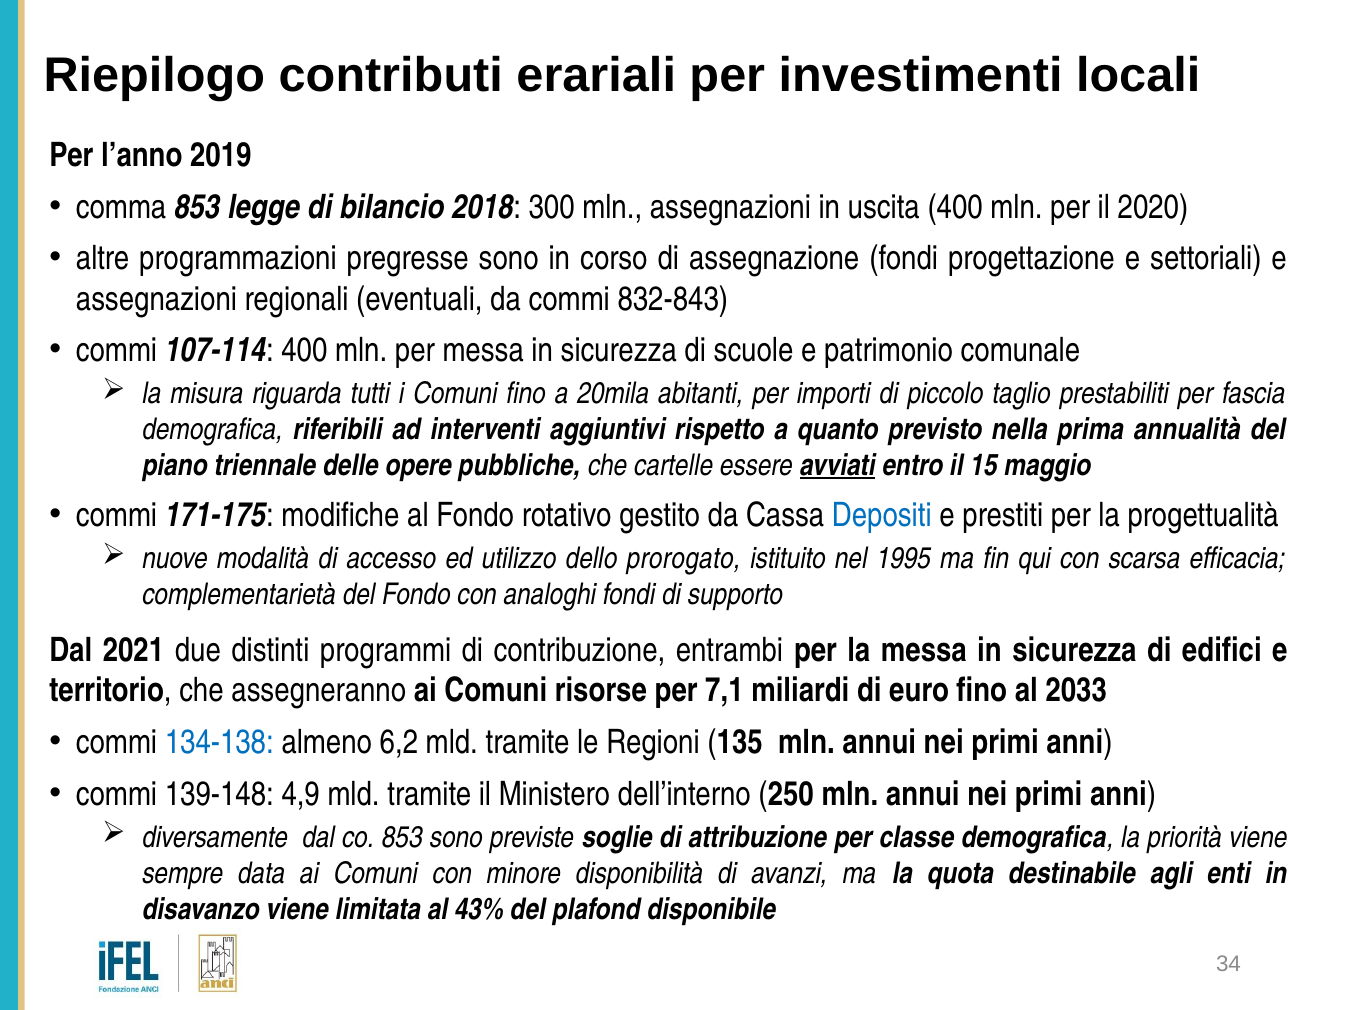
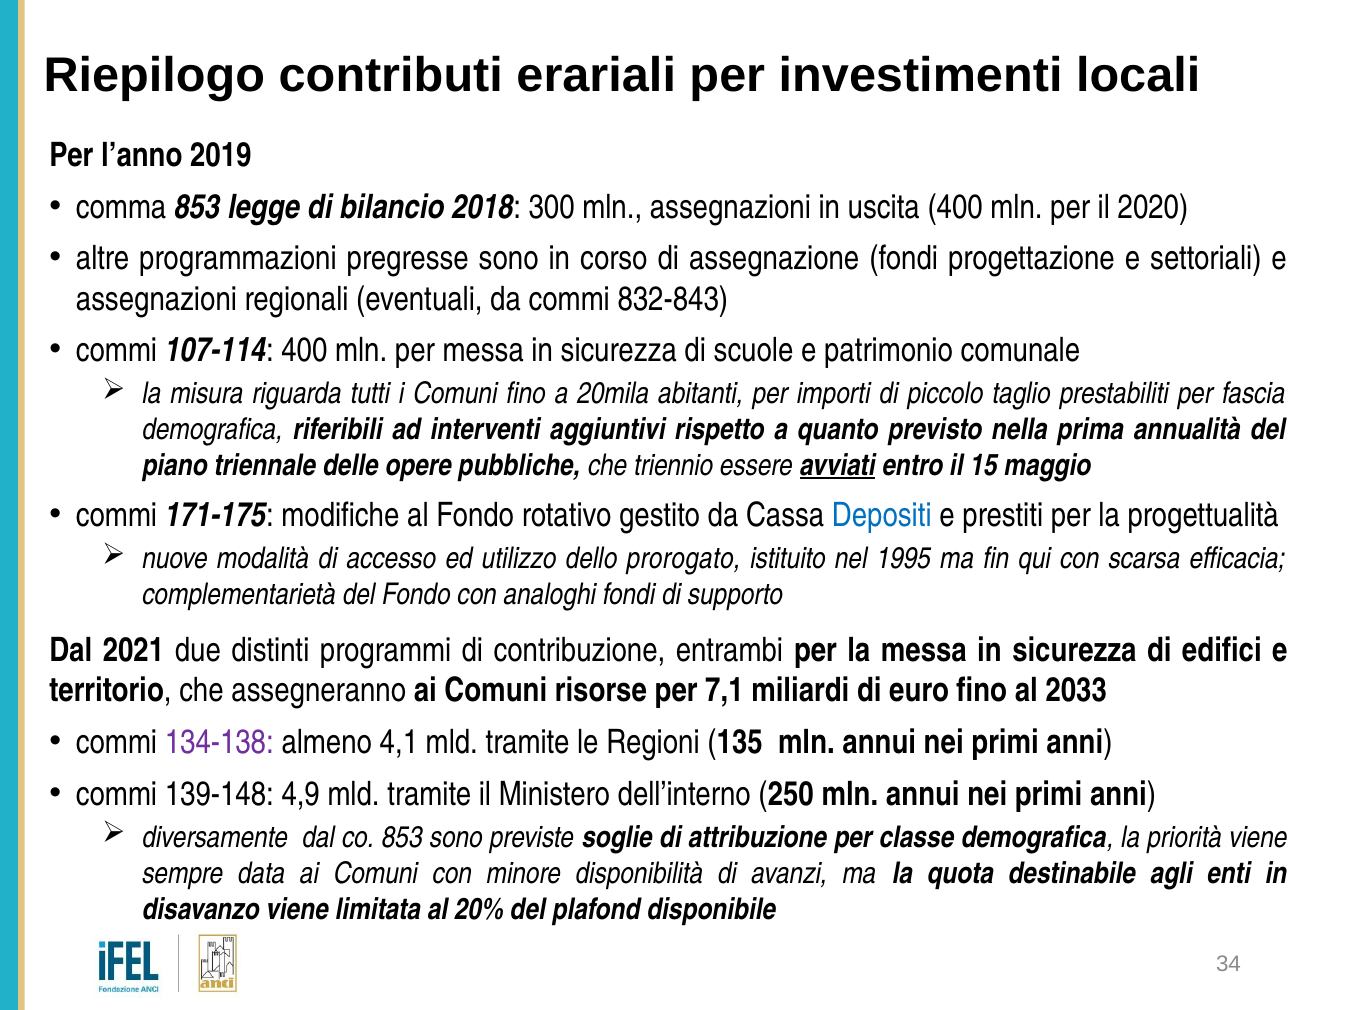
cartelle: cartelle -> triennio (674, 466)
134-138 colour: blue -> purple (219, 742)
6,2: 6,2 -> 4,1 (399, 742)
43%: 43% -> 20% (479, 909)
